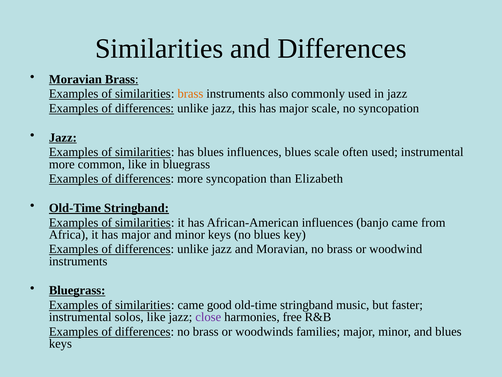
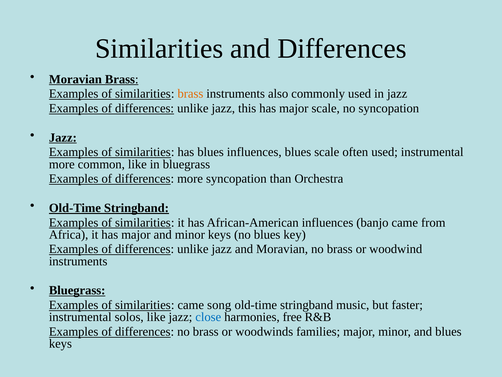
Elizabeth: Elizabeth -> Orchestra (319, 179)
good: good -> song (219, 305)
close colour: purple -> blue (208, 317)
